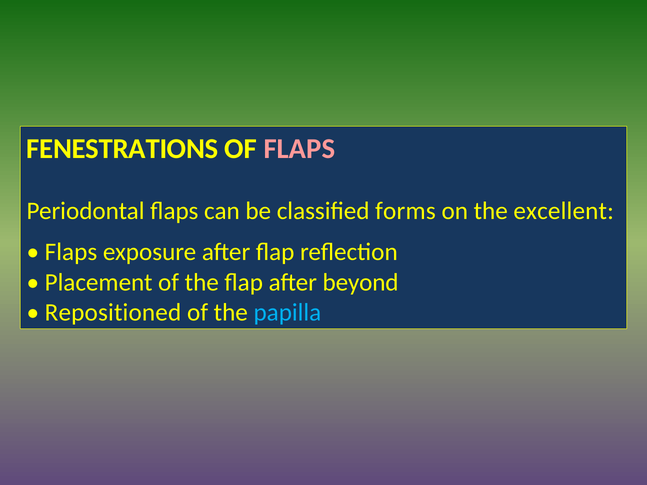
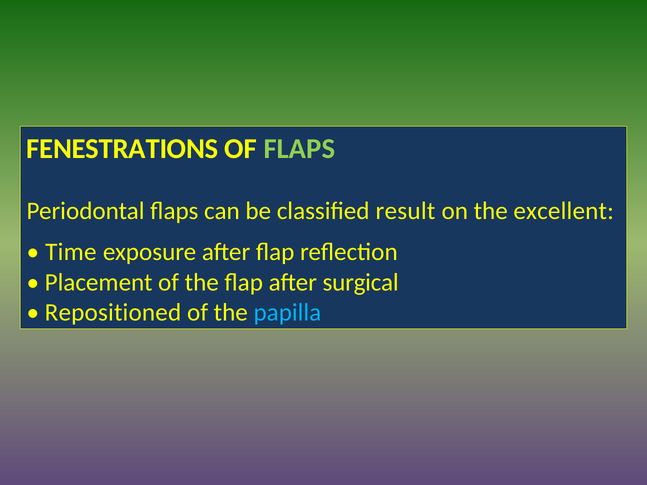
FLAPS colour: pink -> light green (299, 149)
forms: forms -> result (405, 211)
Flaps: Flaps -> Time (71, 252)
beyond: beyond -> surgical (361, 282)
